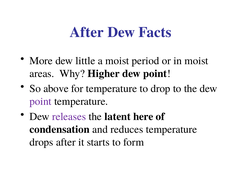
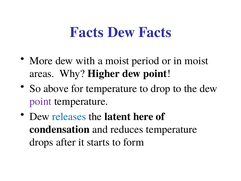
After: After -> Facts (87, 32)
little: little -> with (85, 61)
releases colour: purple -> blue (69, 116)
